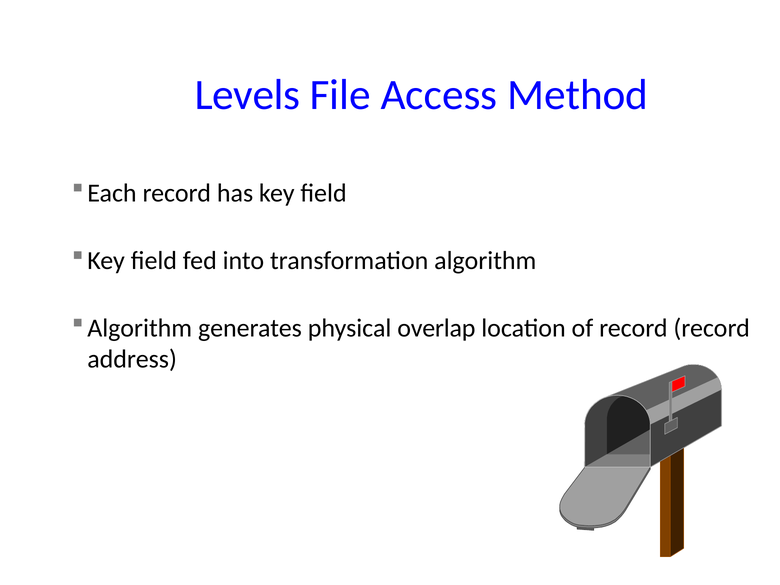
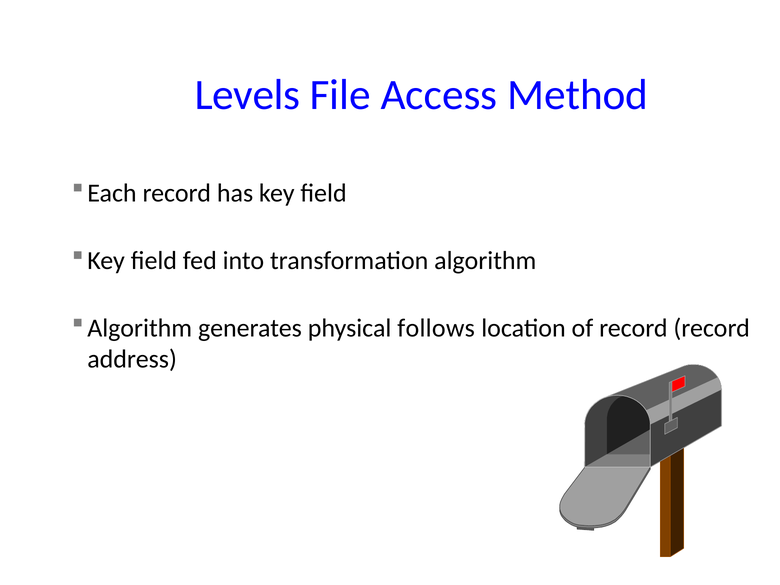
overlap: overlap -> follows (436, 328)
